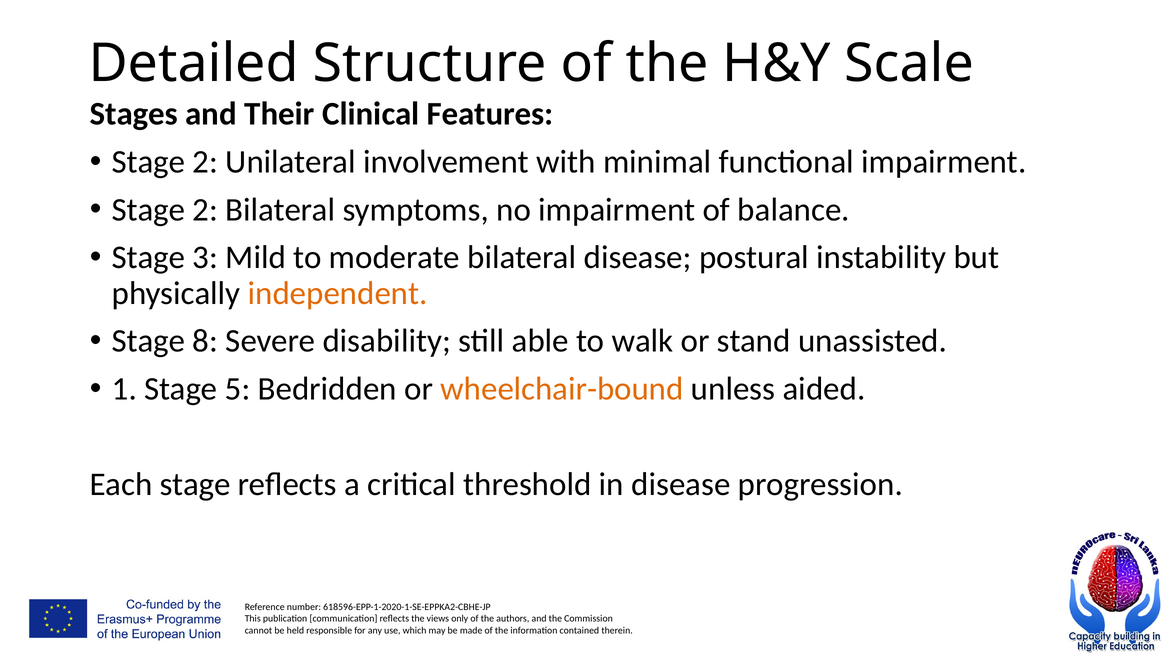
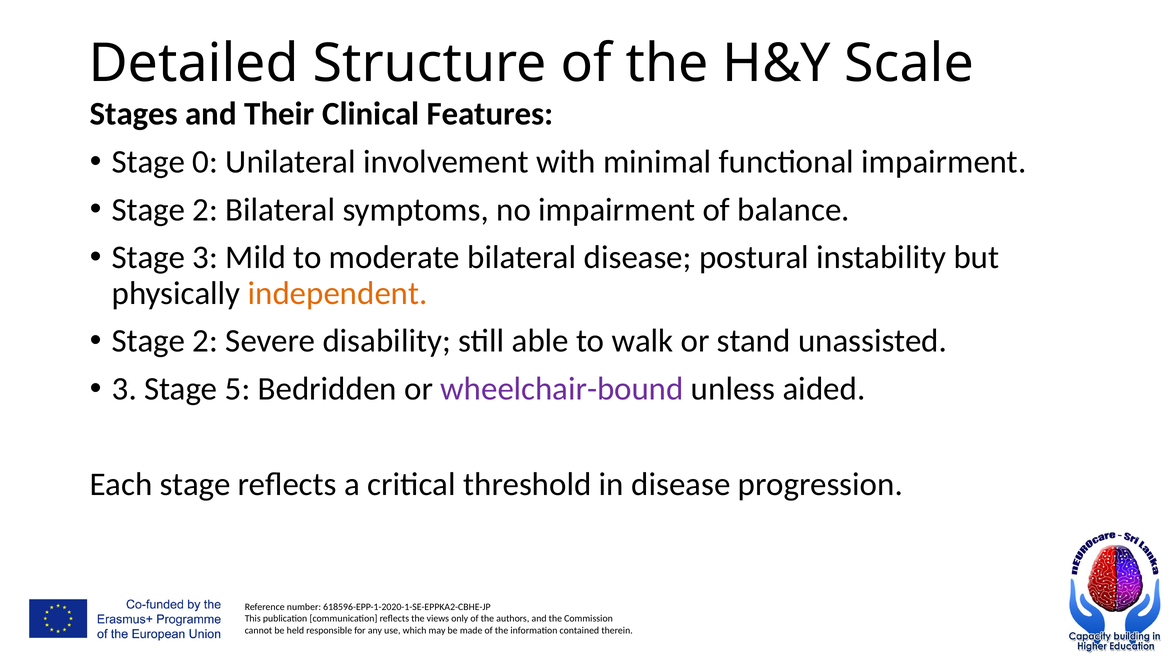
2: 2 -> 0 (205, 162)
8: 8 -> 2 (205, 341)
1: 1 -> 3 (124, 389)
wheelchair-bound colour: orange -> purple (562, 389)
